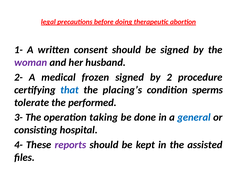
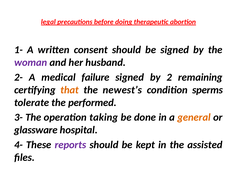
frozen: frozen -> failure (96, 77)
procedure: procedure -> remaining (200, 77)
that colour: blue -> orange (70, 90)
placing’s: placing’s -> newest’s (122, 90)
general colour: blue -> orange (194, 117)
consisting: consisting -> glassware (36, 130)
